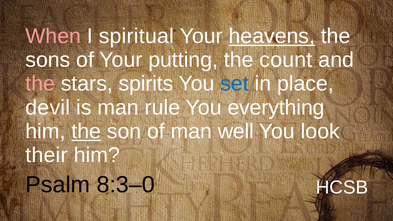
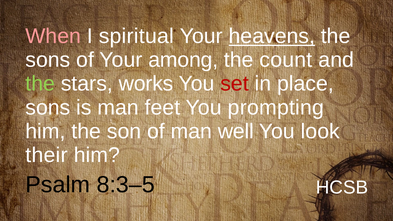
putting: putting -> among (183, 60)
the colour: pink -> light green (40, 84)
spirits: spirits -> works (146, 84)
set colour: blue -> red (235, 84)
devil: devil -> sons (48, 108)
rule: rule -> feet (162, 108)
everything: everything -> prompting (276, 108)
the underline: present -> none (86, 131)
8:3–0: 8:3–0 -> 8:3–5 (126, 185)
